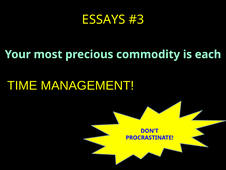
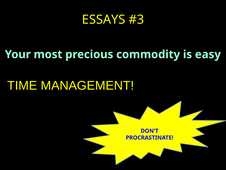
each: each -> easy (208, 54)
